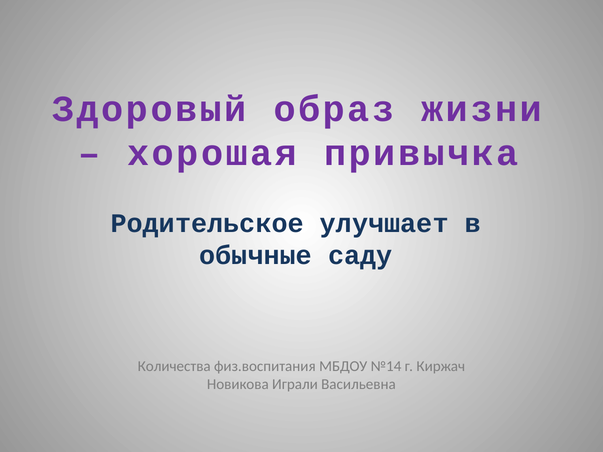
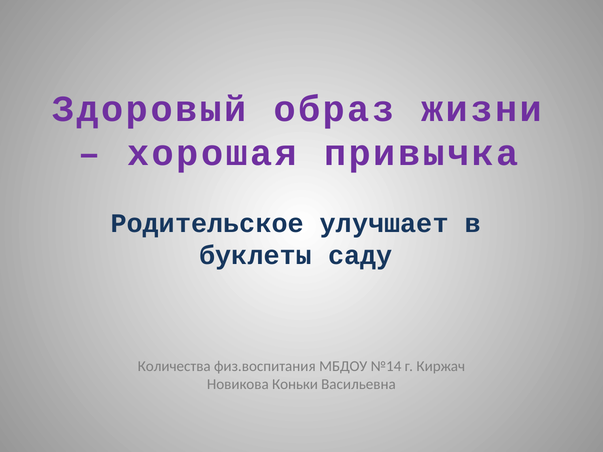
обычные: обычные -> буклеты (256, 256)
Играли: Играли -> Коньки (295, 384)
